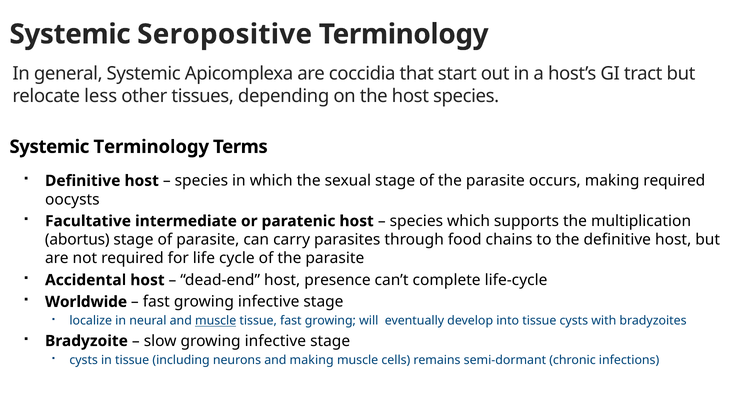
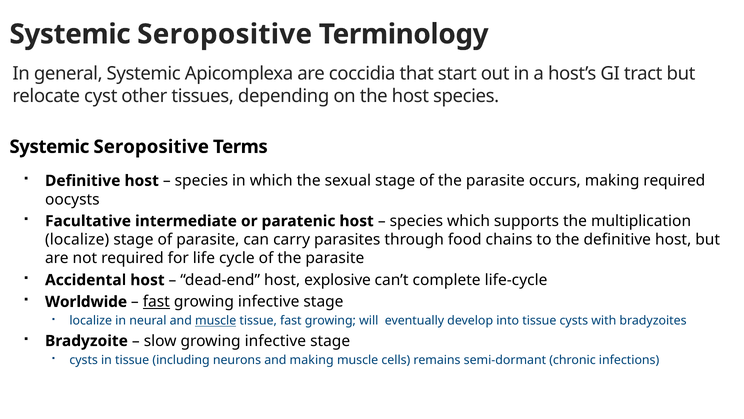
less: less -> cyst (101, 96)
Terminology: Terminology -> Seropositive (151, 147)
abortus: abortus -> localize (77, 239)
presence: presence -> explosive (338, 280)
fast underline: none -> present (156, 301)
